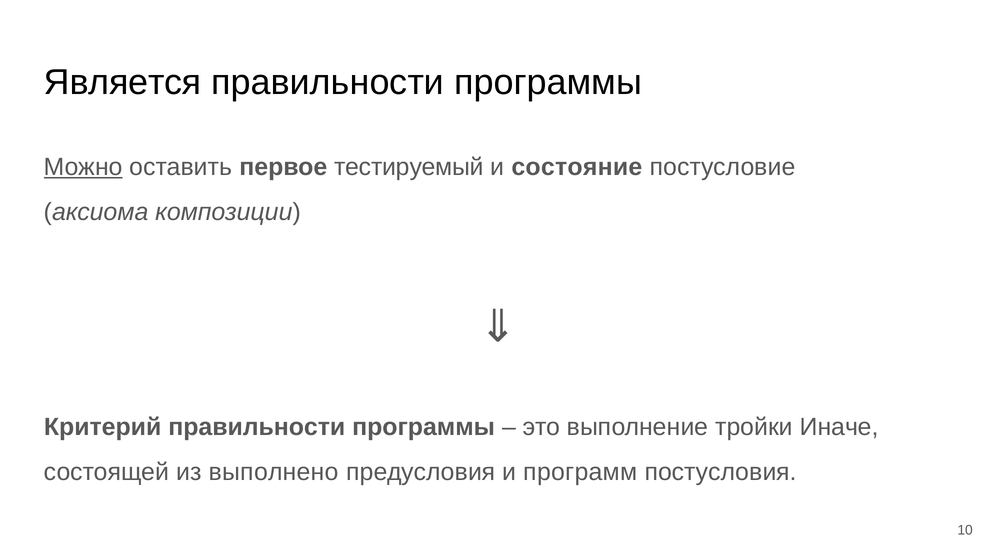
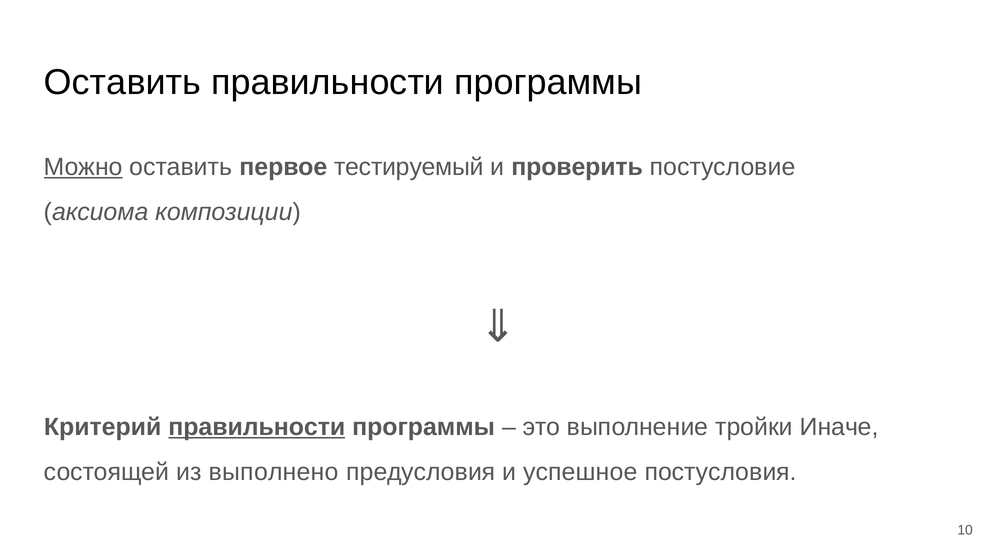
Является: Является -> Оставить (122, 83)
состояние: состояние -> проверить (577, 167)
правильности underline: none -> present (257, 427)
программ: программ -> успешное (580, 472)
